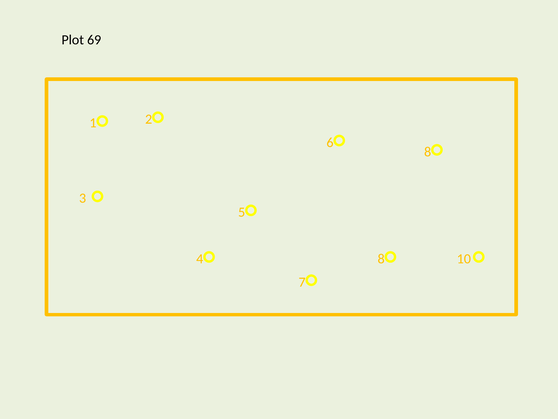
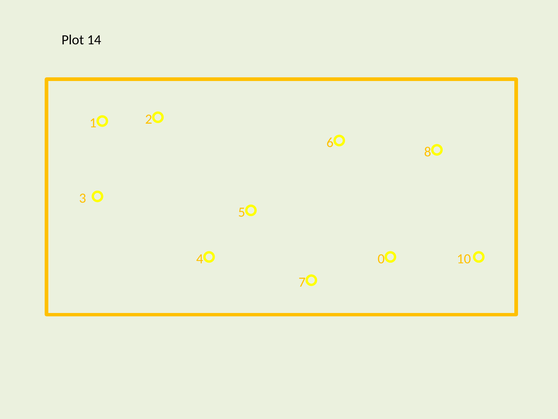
69: 69 -> 14 (94, 40)
4 8: 8 -> 0 (381, 259)
